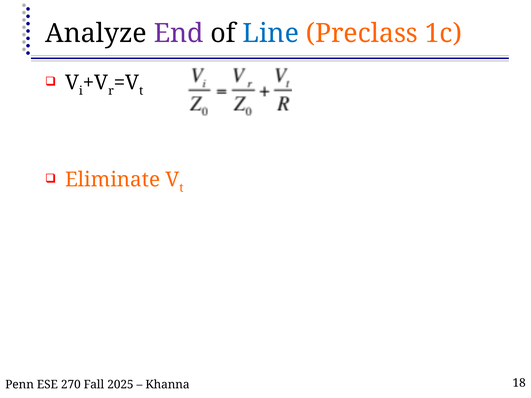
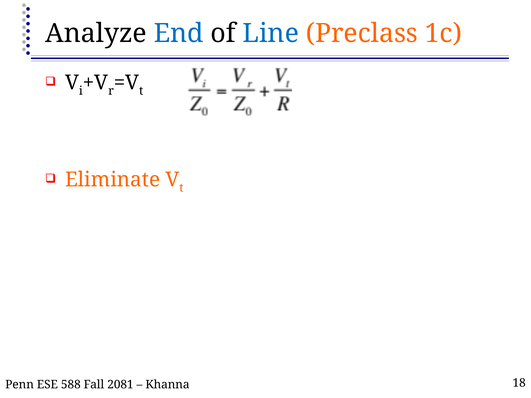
End colour: purple -> blue (179, 33)
270: 270 -> 588 (71, 385)
2025: 2025 -> 2081 (120, 385)
